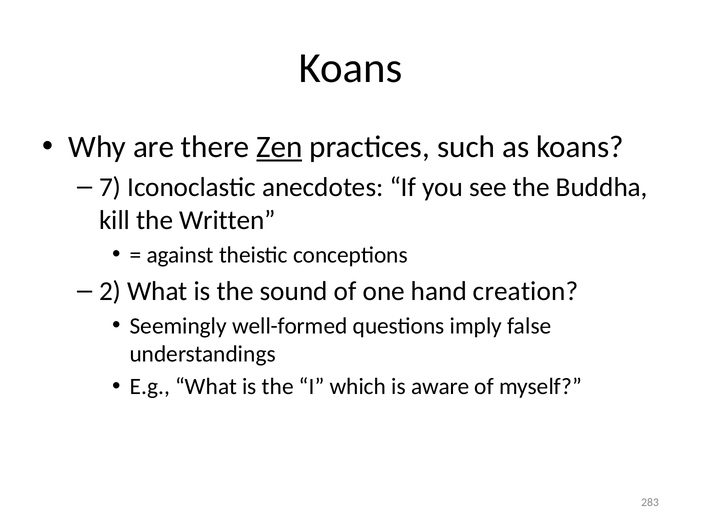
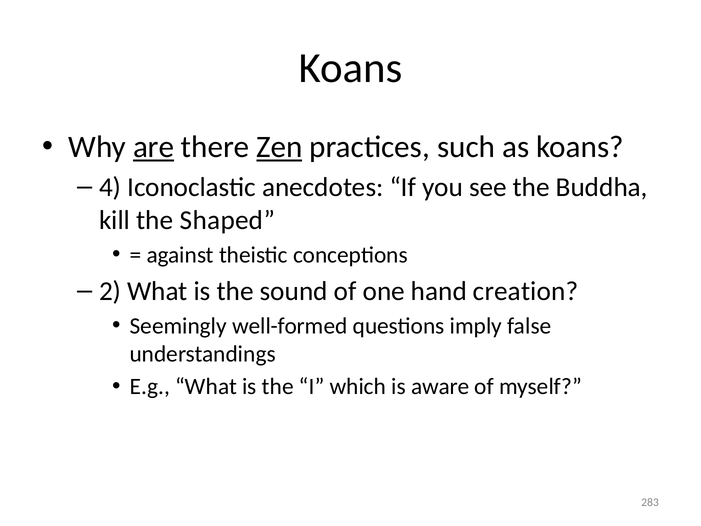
are underline: none -> present (154, 147)
7: 7 -> 4 (110, 187)
Written: Written -> Shaped (227, 220)
